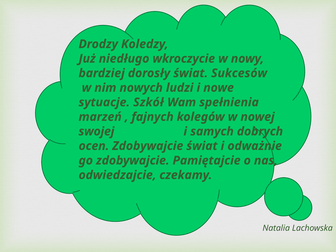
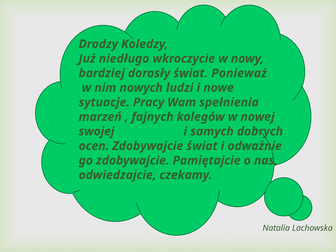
Sukcesów: Sukcesów -> Ponieważ (239, 73)
Szkół: Szkół -> Pracy (149, 102)
